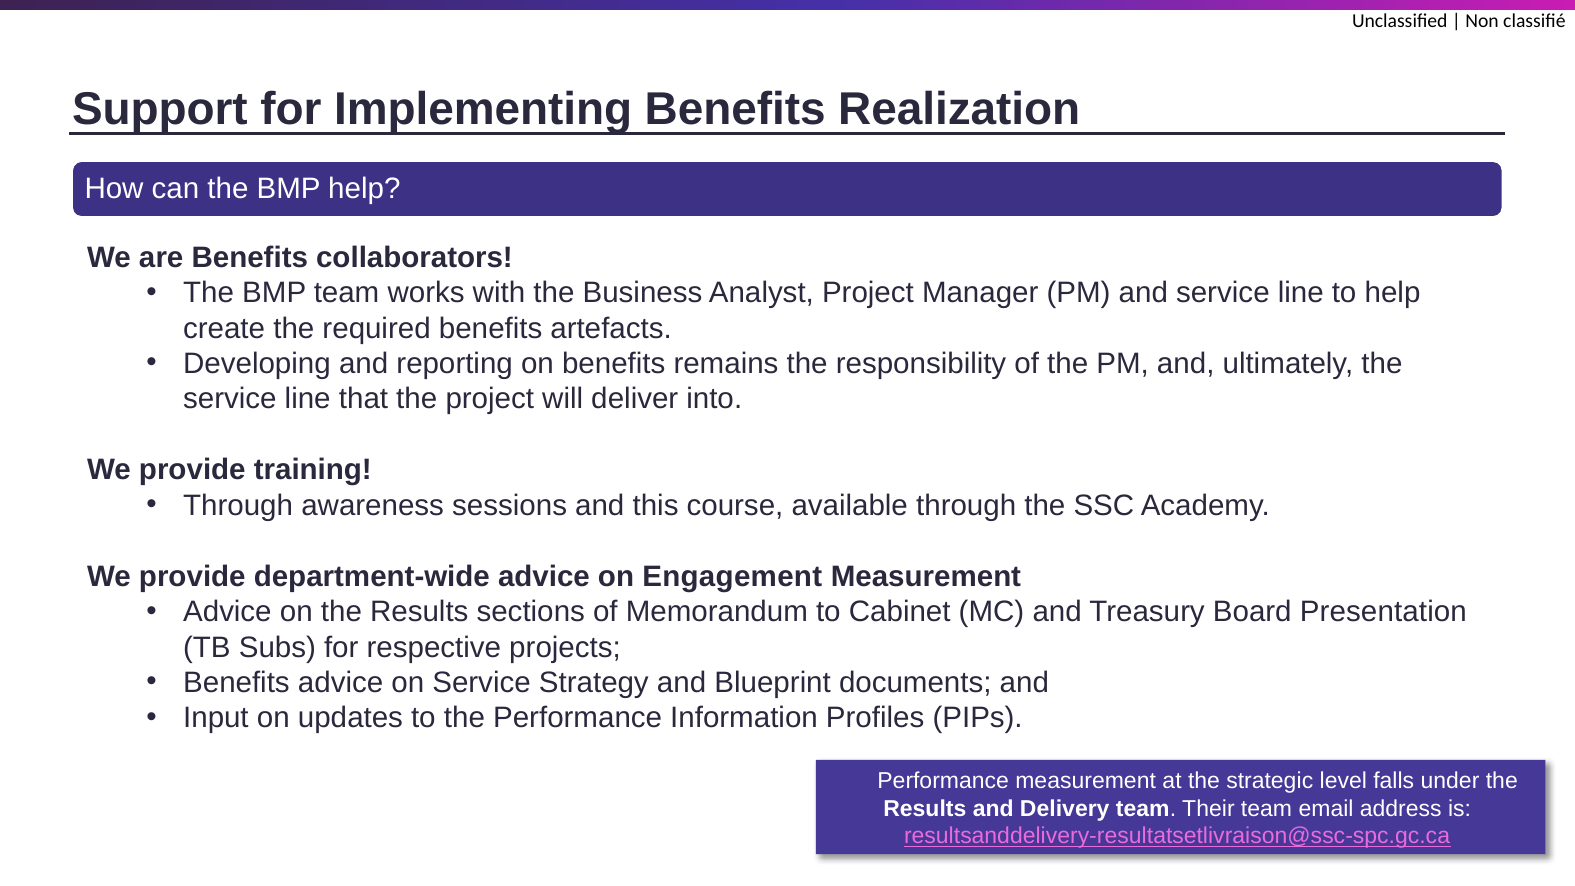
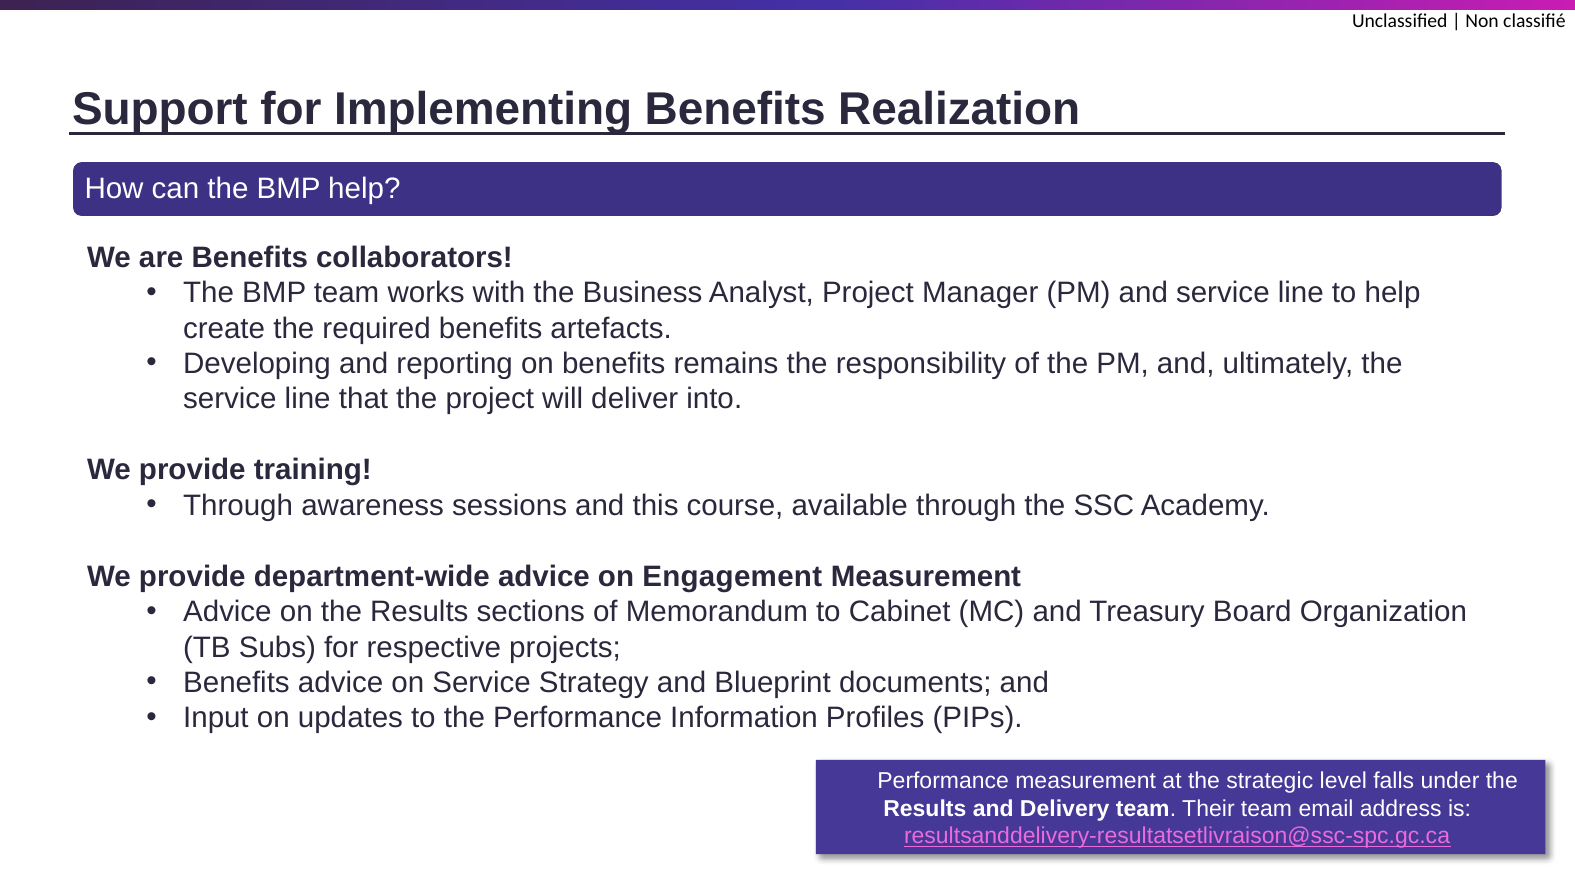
Presentation: Presentation -> Organization (1383, 612)
